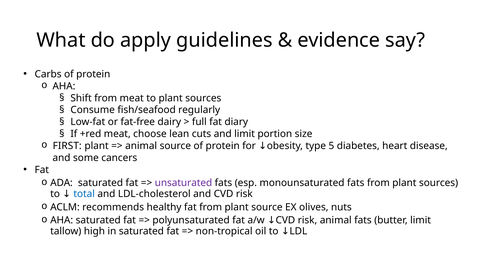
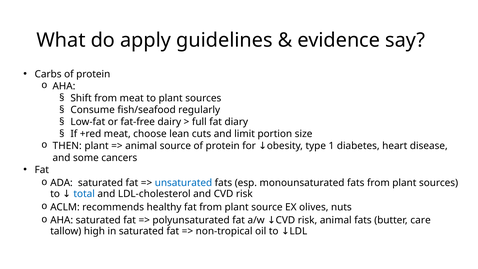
FIRST: FIRST -> THEN (67, 146)
5: 5 -> 1 (331, 146)
unsaturated colour: purple -> blue (183, 183)
butter limit: limit -> care (421, 220)
